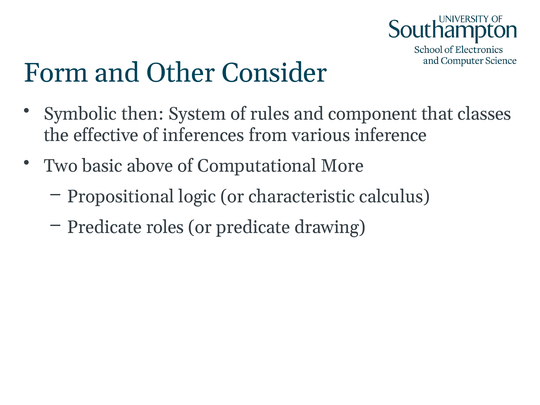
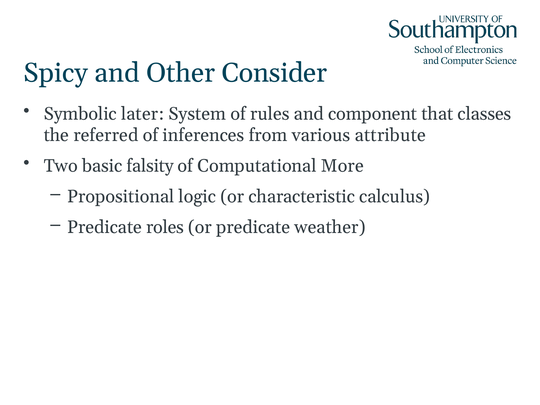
Form: Form -> Spicy (56, 73)
then: then -> later (143, 114)
effective: effective -> referred (106, 135)
inference: inference -> attribute (390, 135)
above: above -> falsity (150, 166)
drawing: drawing -> weather (330, 227)
